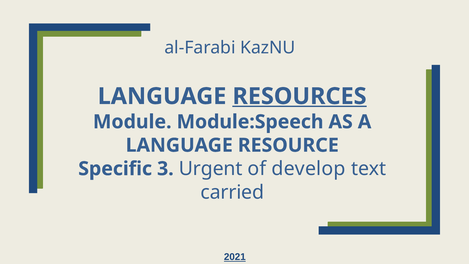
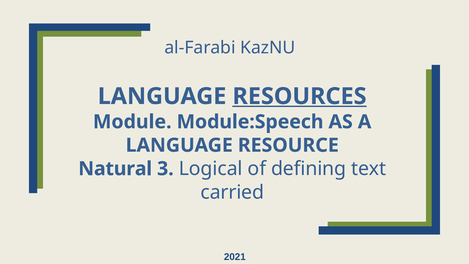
Specific: Specific -> Natural (115, 169)
Urgent: Urgent -> Logical (211, 169)
develop: develop -> defining (309, 169)
2021 underline: present -> none (235, 257)
